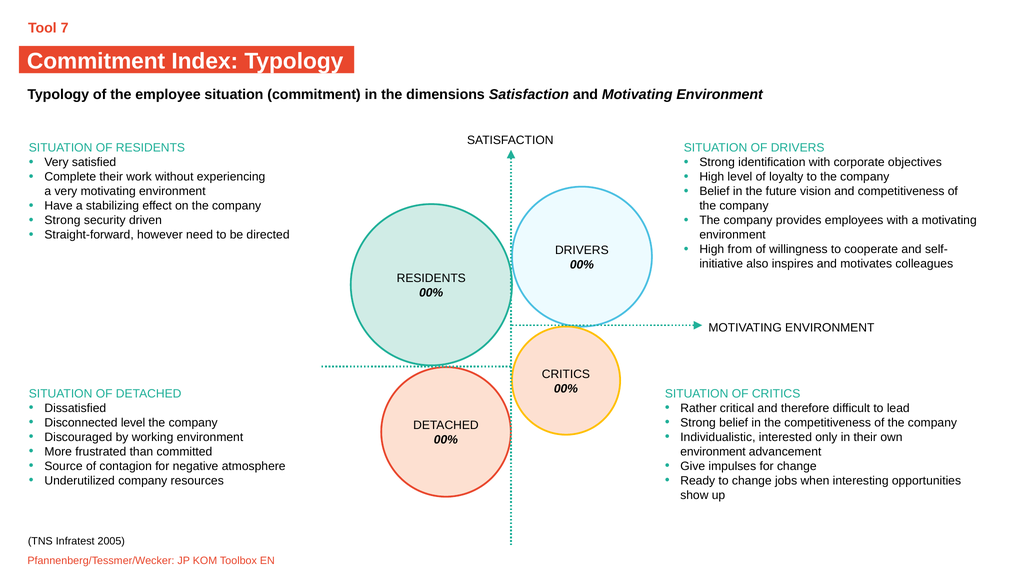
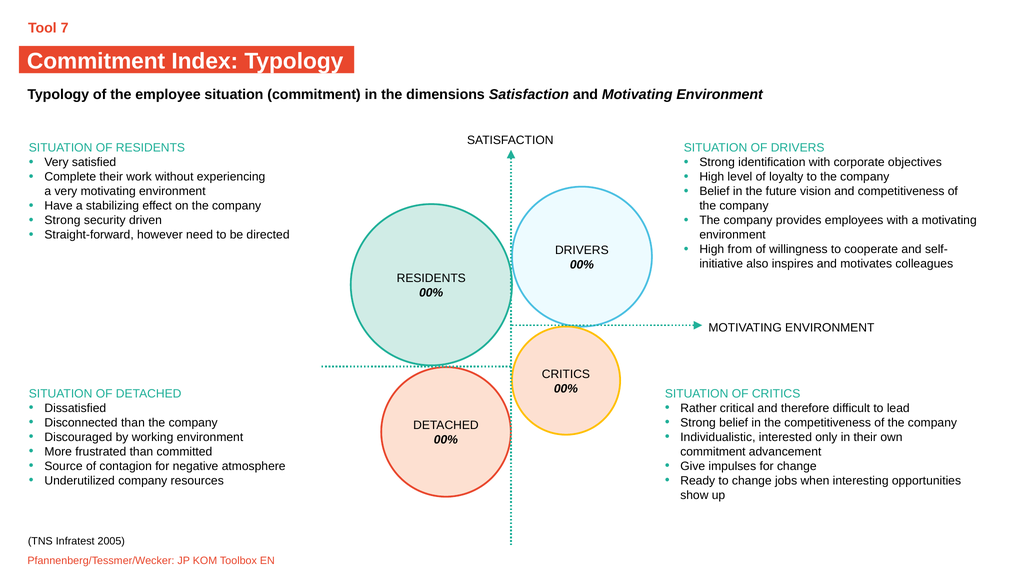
Disconnected level: level -> than (133, 423)
environment: environment -> commitment (713, 452)
